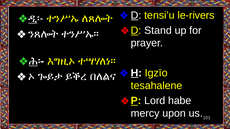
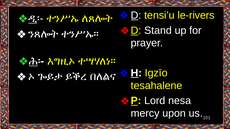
habe: habe -> nesa (180, 101)
